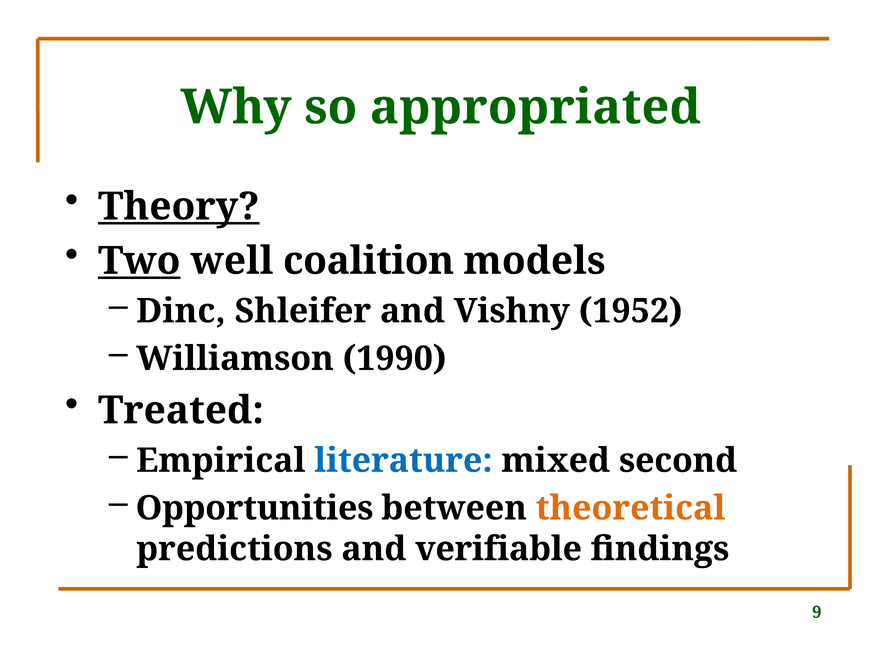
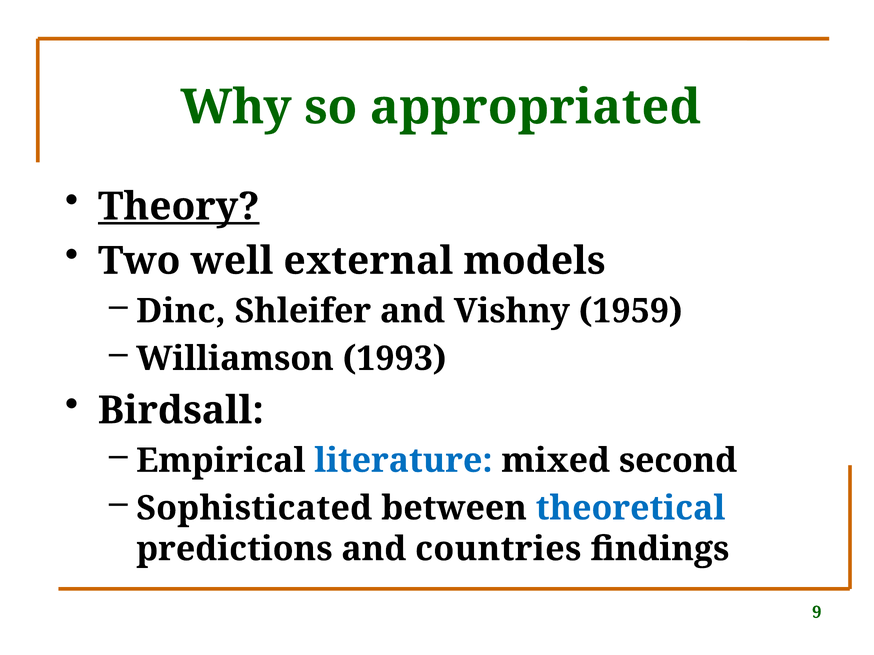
Two underline: present -> none (139, 261)
coalition: coalition -> external (368, 261)
1952: 1952 -> 1959 (631, 311)
1990: 1990 -> 1993 (395, 359)
Treated: Treated -> Birdsall (181, 411)
Opportunities: Opportunities -> Sophisticated (254, 509)
theoretical colour: orange -> blue (631, 509)
verifiable: verifiable -> countries (498, 549)
